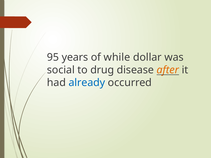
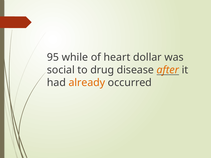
years: years -> while (75, 57)
while: while -> heart (117, 57)
already colour: blue -> orange (87, 83)
